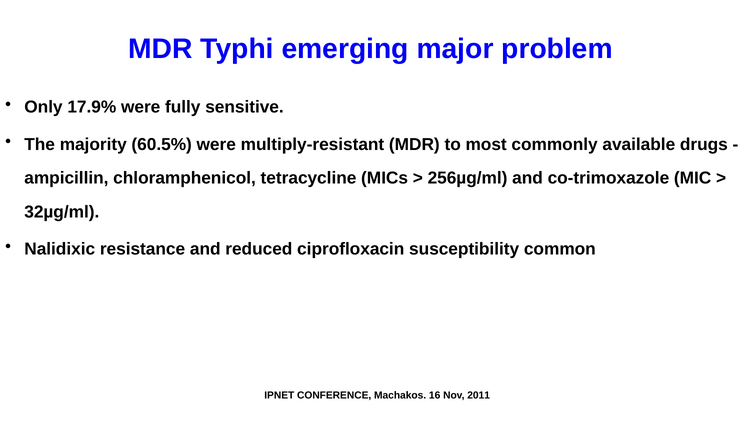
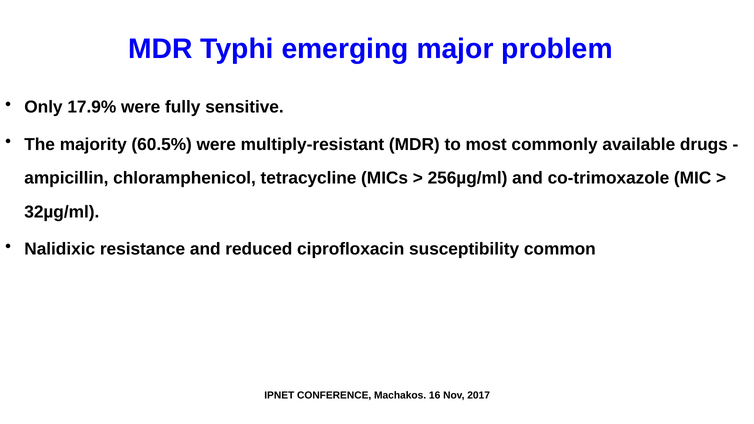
2011: 2011 -> 2017 (479, 396)
